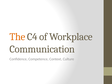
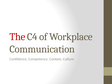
The colour: orange -> red (17, 37)
